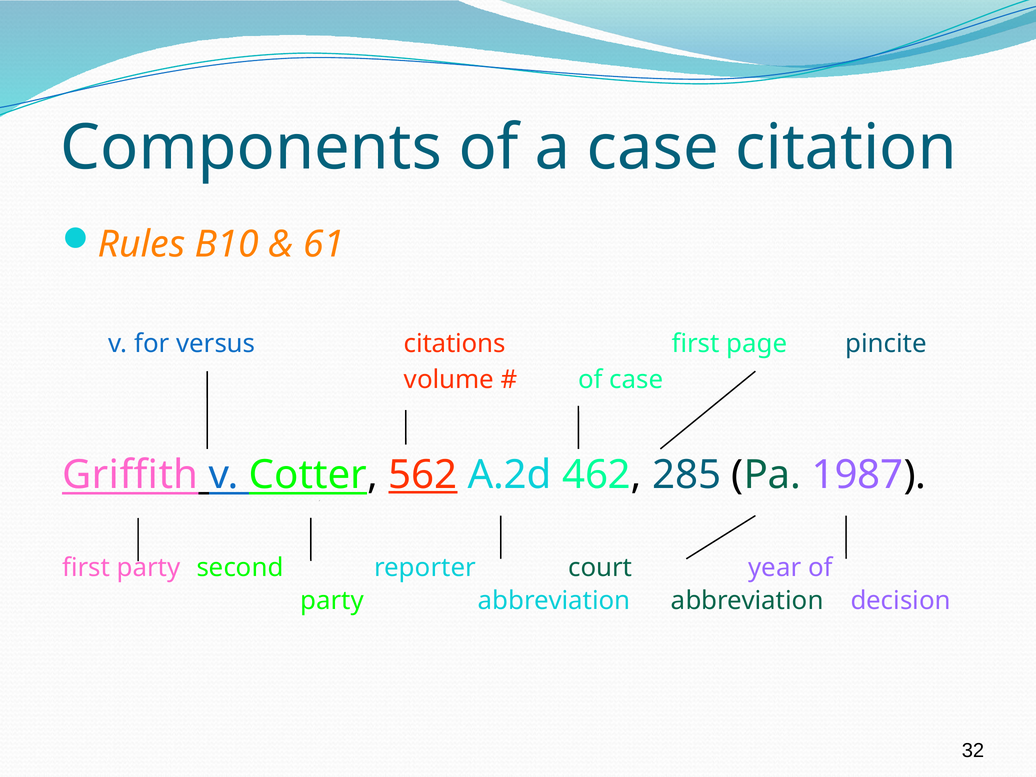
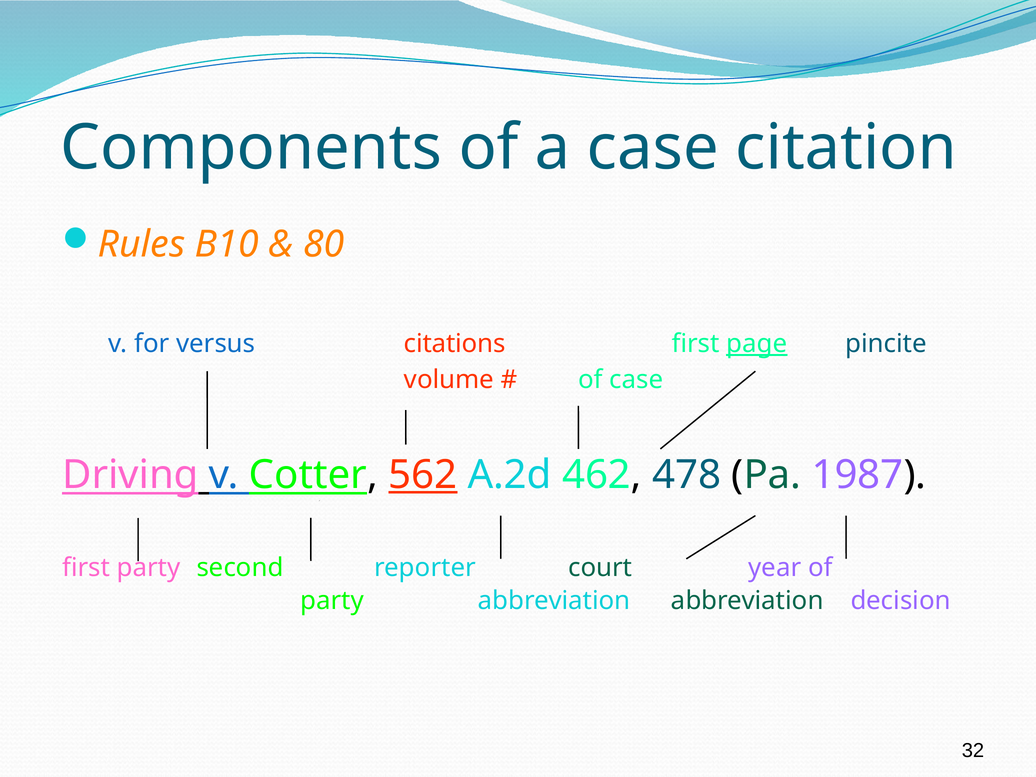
61: 61 -> 80 (324, 244)
page underline: none -> present (757, 344)
Griffith: Griffith -> Driving (130, 475)
285: 285 -> 478 (687, 475)
